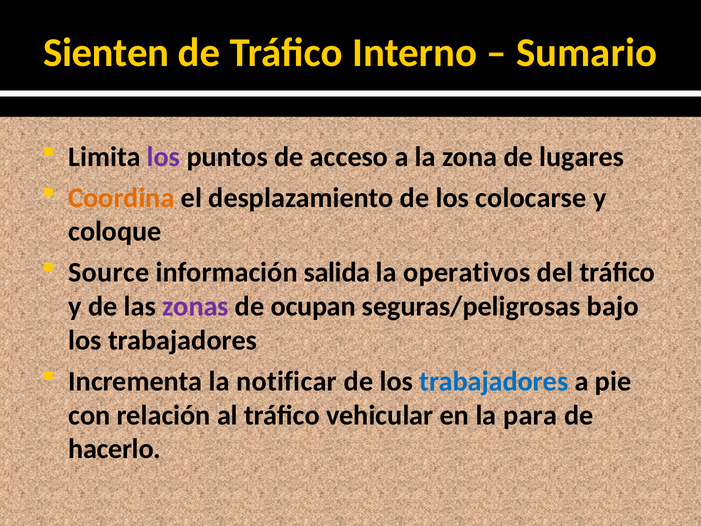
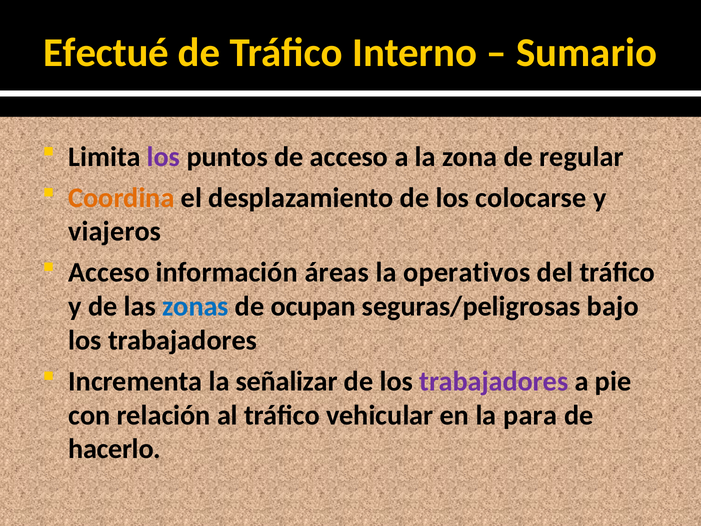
Sienten: Sienten -> Efectué (106, 52)
lugares: lugares -> regular (582, 157)
coloque: coloque -> viajeros (115, 232)
Source: Source -> Acceso (109, 272)
salida: salida -> áreas (337, 272)
zonas colour: purple -> blue (195, 306)
notificar: notificar -> señalizar (287, 381)
trabajadores colour: blue -> purple (494, 381)
